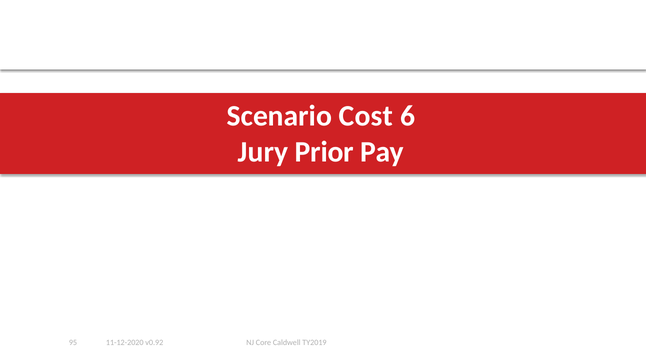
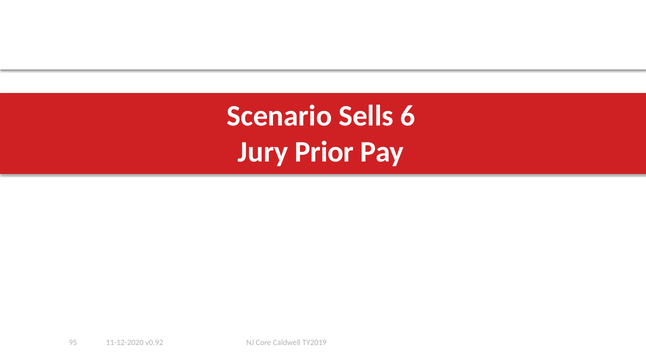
Cost: Cost -> Sells (366, 116)
